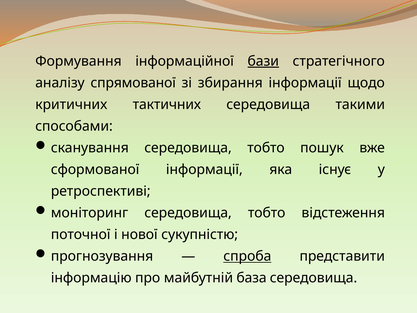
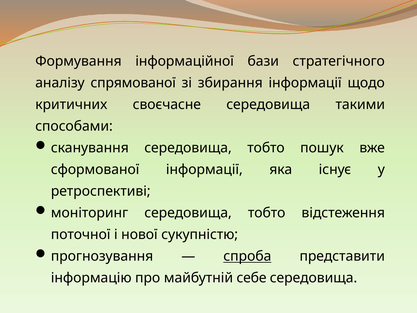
бази underline: present -> none (263, 61)
тактичних: тактичних -> своєчасне (167, 104)
база: база -> себе (252, 278)
